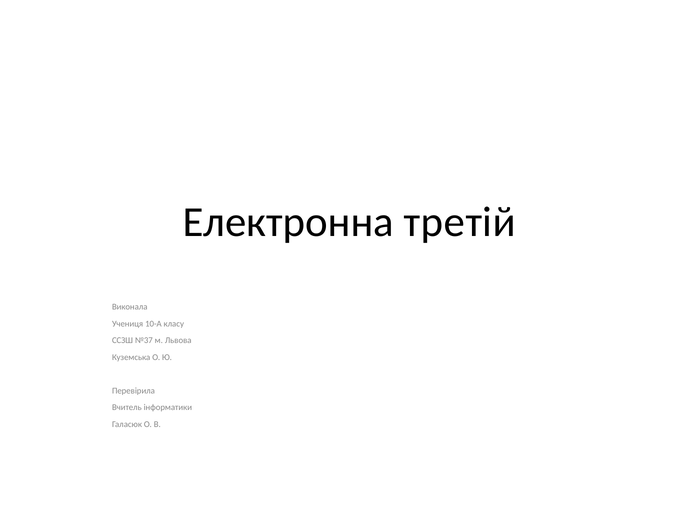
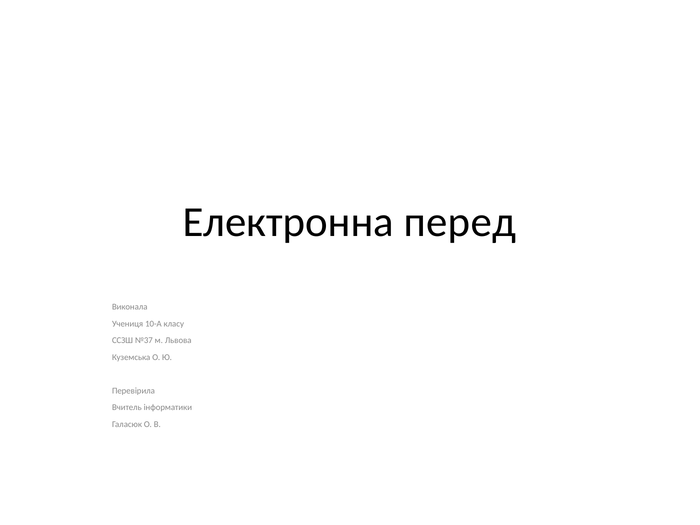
третій: третій -> перед (460, 222)
